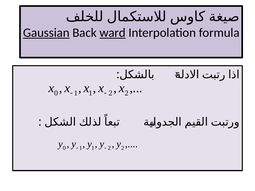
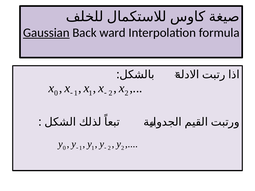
ward underline: present -> none (113, 33)
